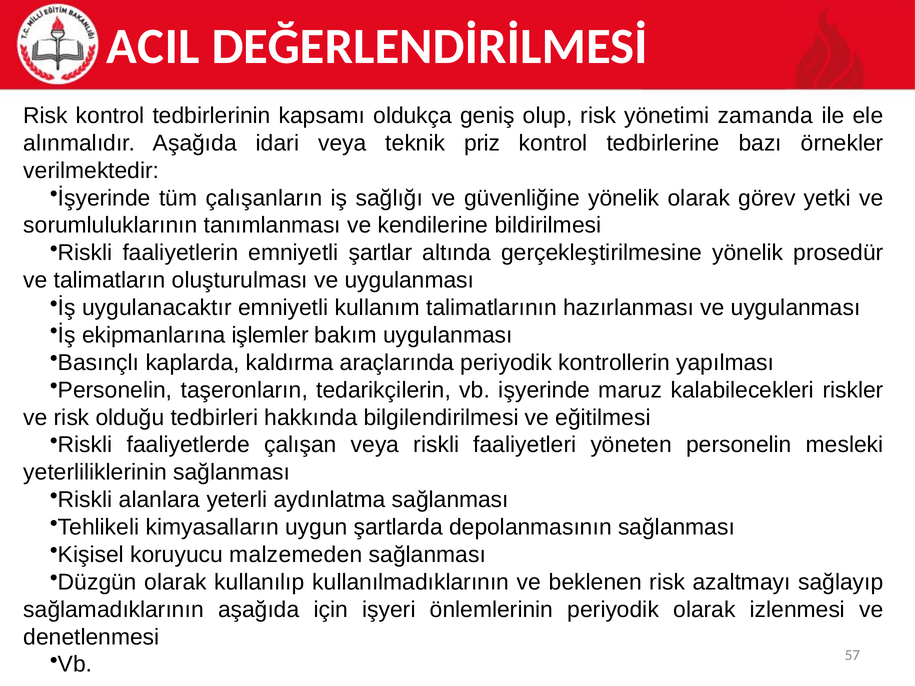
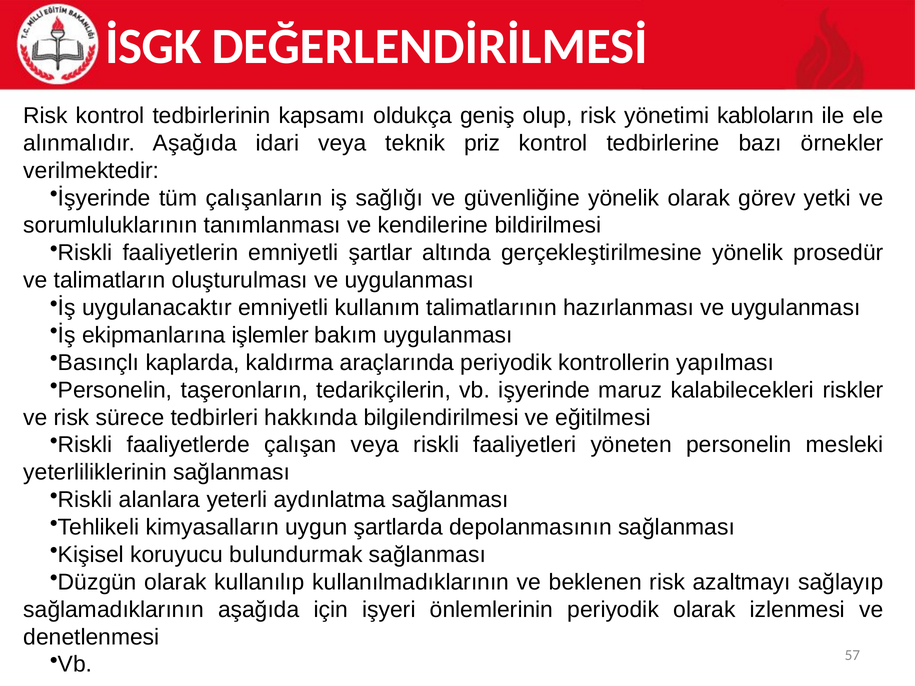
ACIL: ACIL -> İSGK (153, 46)
zamanda: zamanda -> kabloların (766, 116)
olduğu: olduğu -> sürece (130, 418)
malzemeden: malzemeden -> bulundurmak (296, 555)
